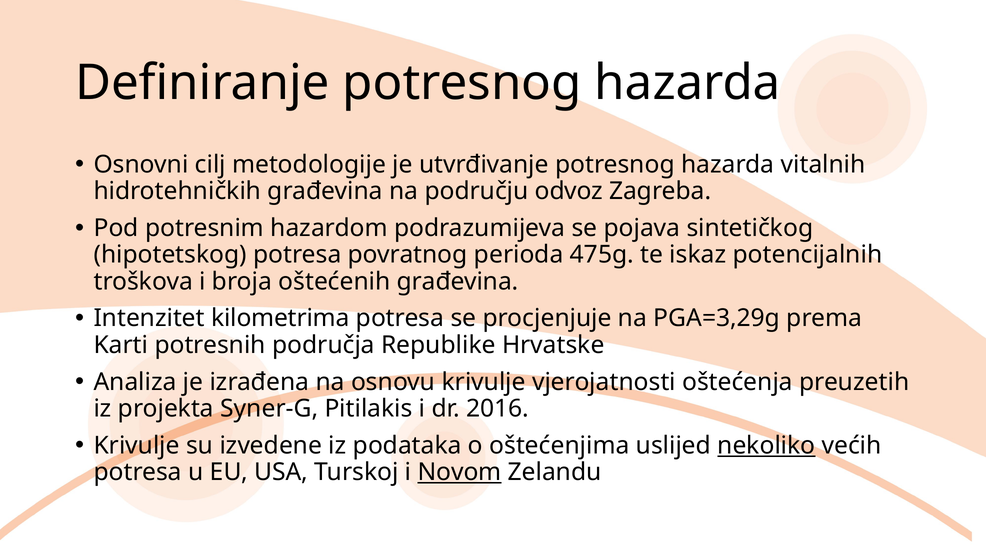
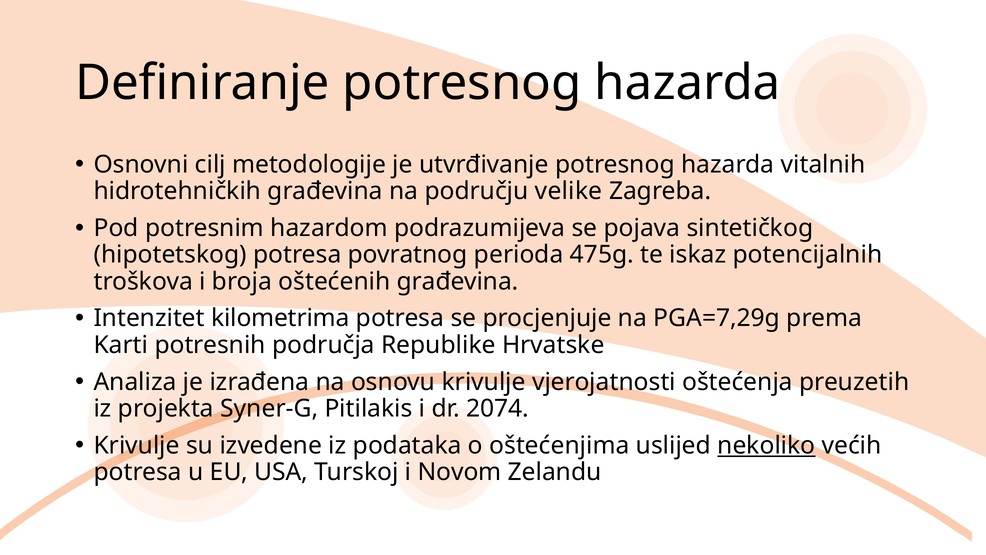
odvoz: odvoz -> velike (569, 191)
PGA=3,29g: PGA=3,29g -> PGA=7,29g (717, 318)
2016: 2016 -> 2074 (498, 408)
Novom underline: present -> none (459, 472)
